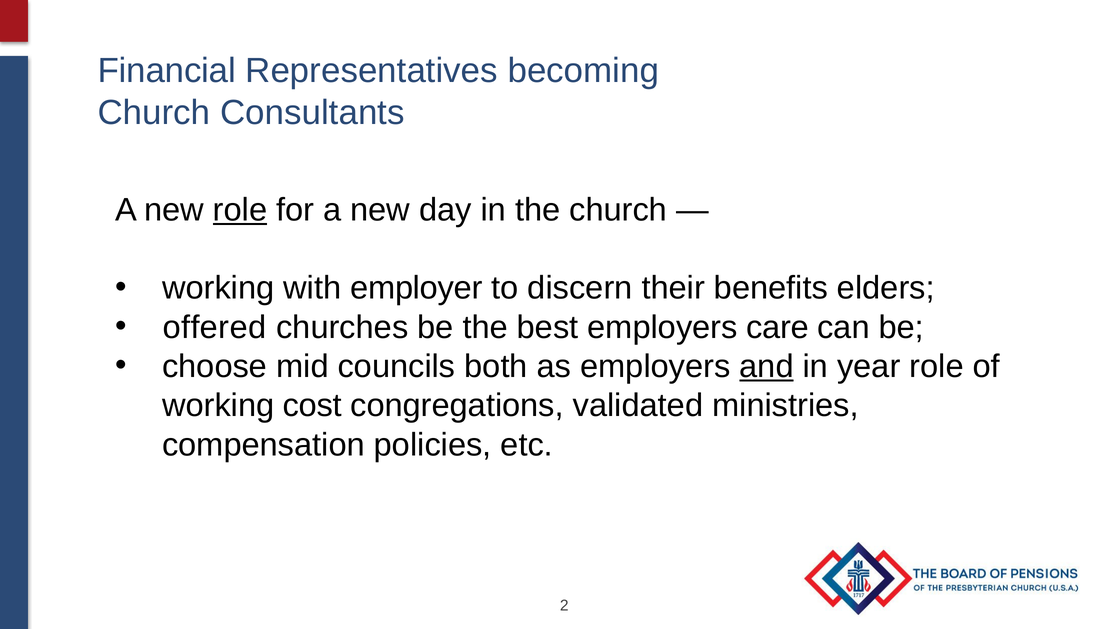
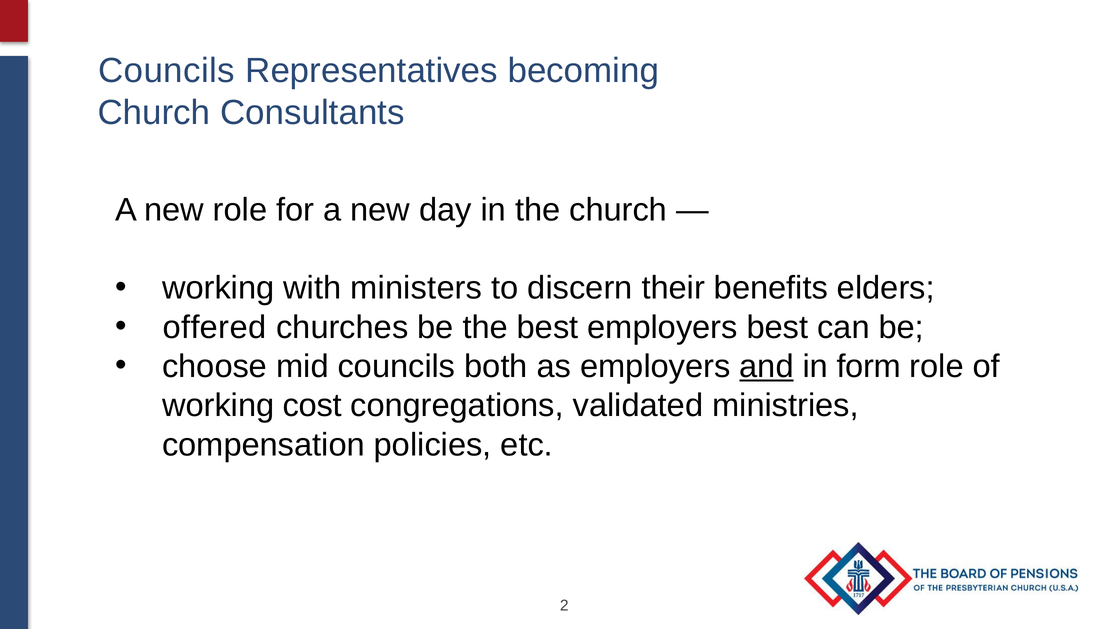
Financial: Financial -> Councils (167, 71)
role underline: present -> none (240, 210)
employer: employer -> ministers (416, 288)
employers care: care -> best (777, 328)
year: year -> form (869, 367)
